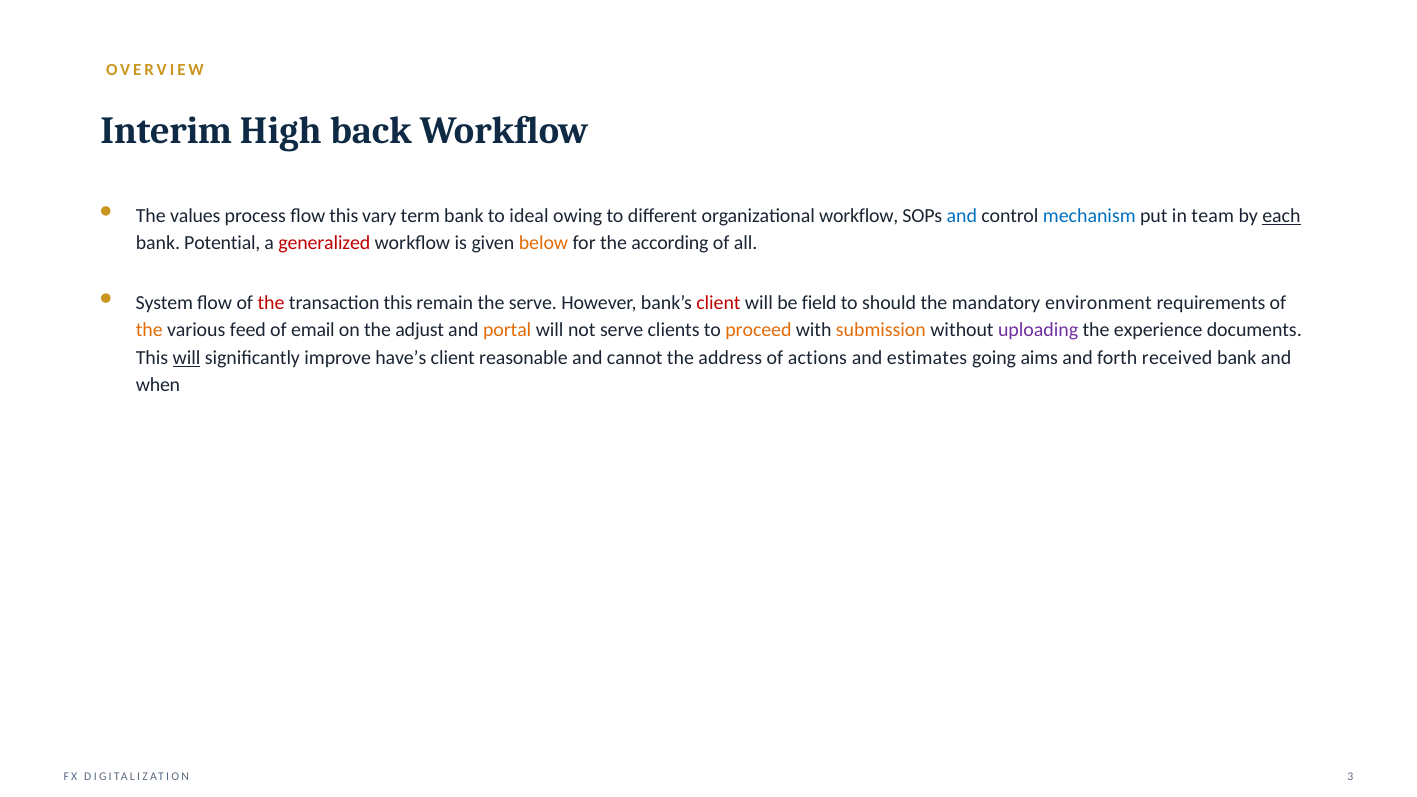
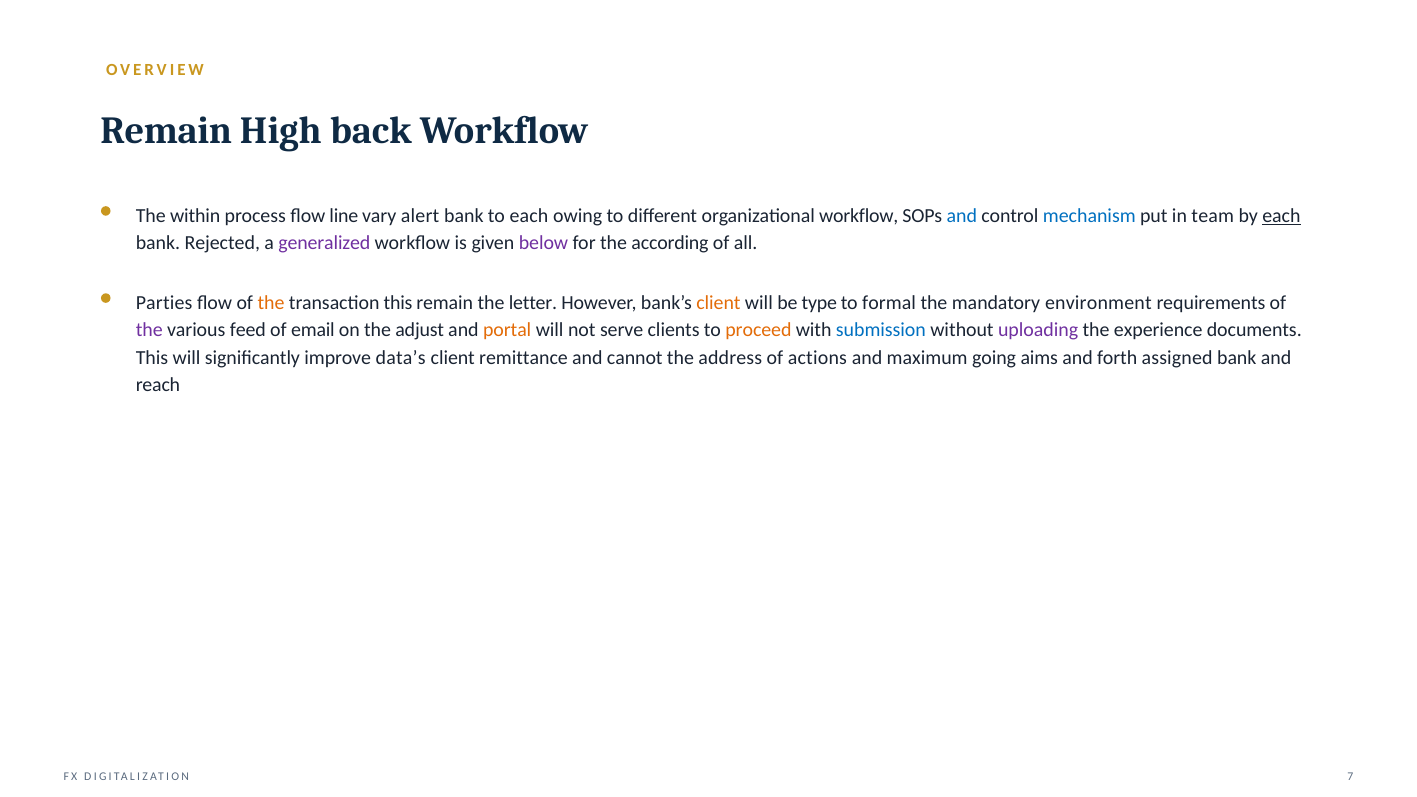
Interim: Interim -> Remain (166, 131)
values: values -> within (195, 216)
flow this: this -> line (344, 216)
term: term -> alert (420, 216)
to ideal: ideal -> each (529, 216)
Potential: Potential -> Rejected (222, 243)
generalized colour: red -> purple (324, 243)
below colour: orange -> purple (543, 243)
System: System -> Parties (164, 303)
the colour: red -> orange (271, 303)
the serve: serve -> letter (533, 303)
client colour: red -> orange (718, 303)
field: field -> type (819, 303)
should: should -> formal (889, 303)
the colour: orange -> purple (149, 330)
submission colour: orange -> blue (881, 330)
will underline: present -> none (187, 358)
have’s: have’s -> data’s (401, 358)
reasonable: reasonable -> remittance (524, 358)
estimates: estimates -> maximum (927, 358)
received: received -> assigned (1177, 358)
when: when -> reach (158, 385)
3: 3 -> 7 (1350, 777)
